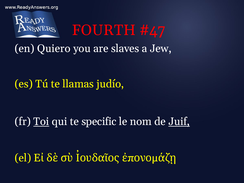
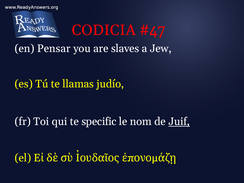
FOURTH: FOURTH -> CODICIA (104, 30)
Quiero: Quiero -> Pensar (54, 49)
Toi underline: present -> none (41, 122)
